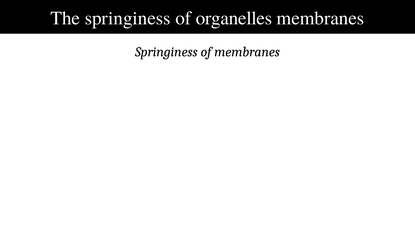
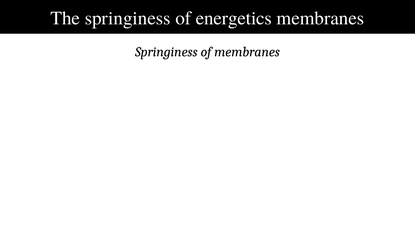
organelles: organelles -> energetics (234, 18)
